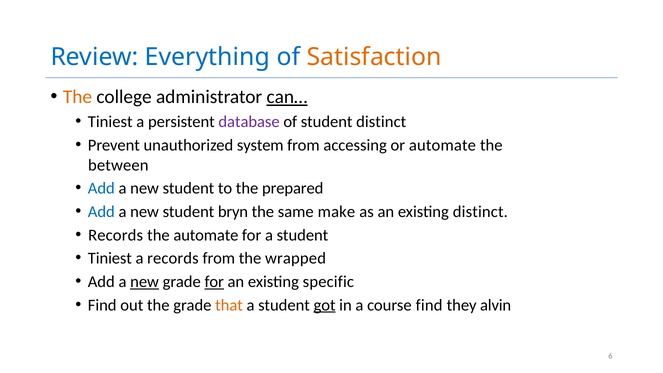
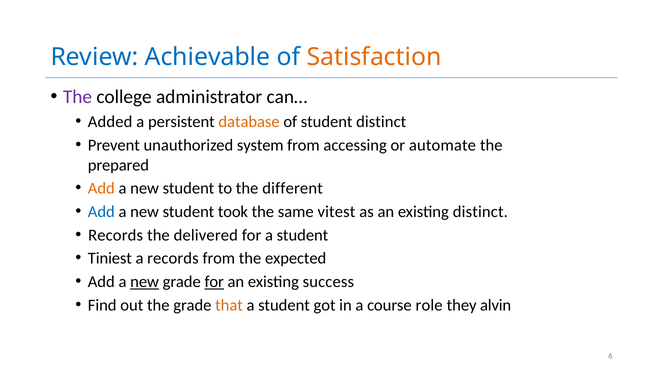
Everything: Everything -> Achievable (207, 57)
The colour: orange -> purple (78, 97)
can… underline: present -> none (287, 97)
Tiniest: Tiniest -> Added (110, 122)
database colour: purple -> orange (249, 122)
between: between -> prepared (118, 165)
Add colour: blue -> orange (101, 188)
prepared: prepared -> different (293, 188)
bryn: bryn -> took (233, 212)
make: make -> vitest (336, 212)
the automate: automate -> delivered (206, 235)
wrapped: wrapped -> expected (296, 258)
specific: specific -> success (328, 282)
got underline: present -> none (325, 305)
course find: find -> role (429, 305)
